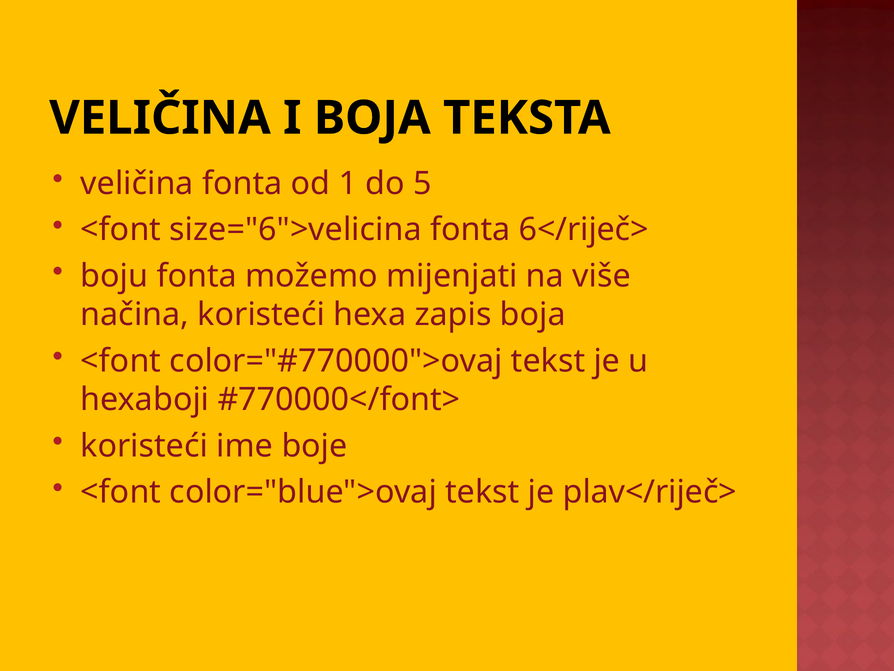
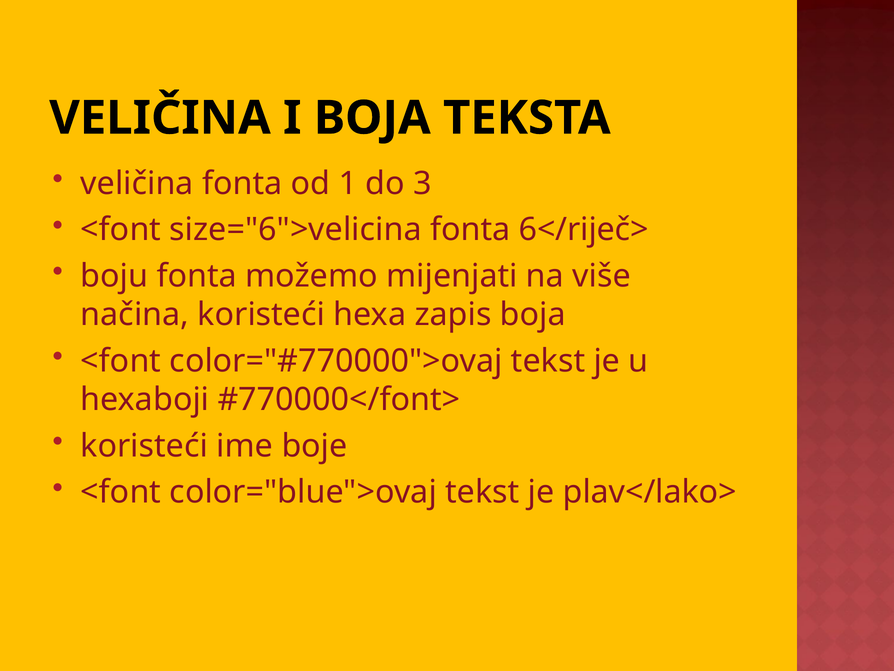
5: 5 -> 3 (423, 183)
plav</riječ>: plav</riječ> -> plav</lako> (650, 492)
